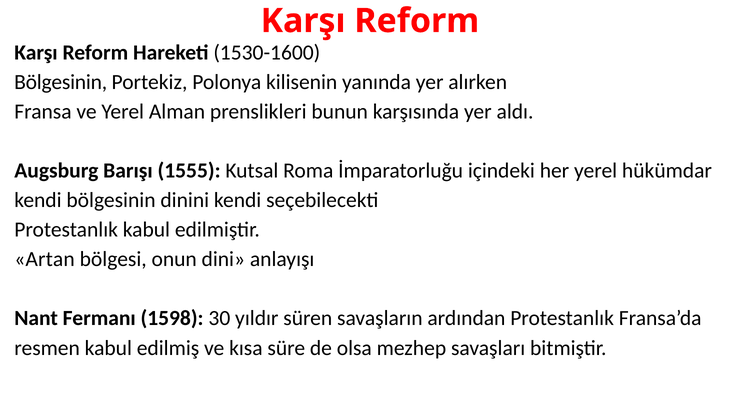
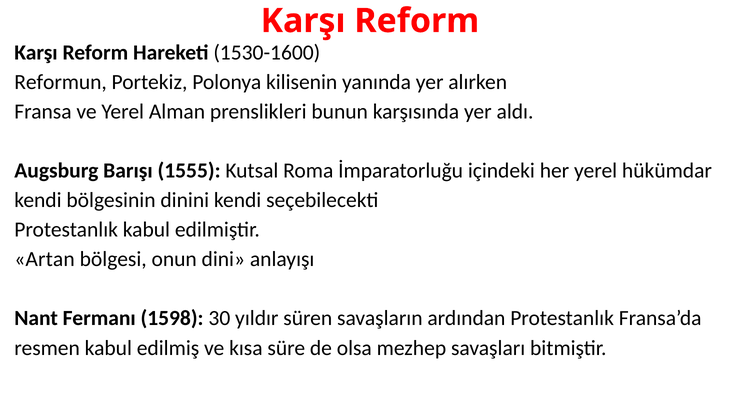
Bölgesinin: Bölgesinin -> Reformun (61, 82)
